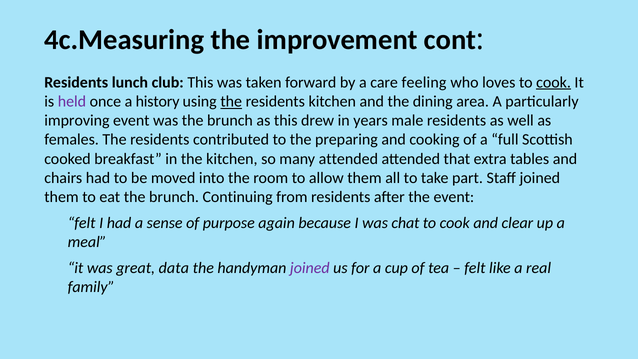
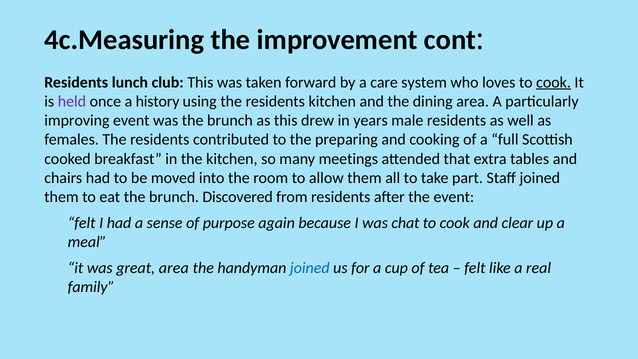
feeling: feeling -> system (424, 82)
the underline: present -> none (231, 101)
many attended: attended -> meetings (348, 159)
Continuing: Continuing -> Discovered (238, 197)
great data: data -> area (174, 268)
joined colour: purple -> blue (310, 268)
